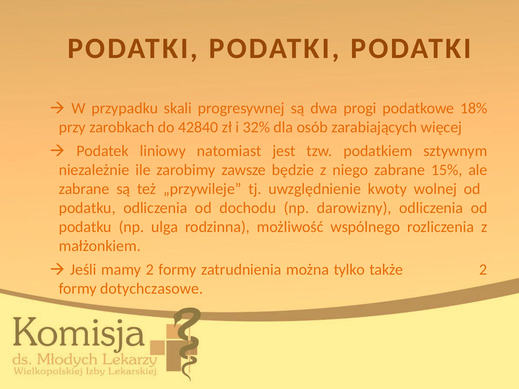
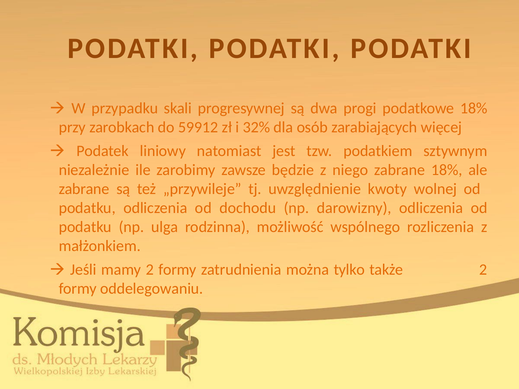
42840: 42840 -> 59912 (198, 127)
zabrane 15%: 15% -> 18% (447, 170)
dotychczasowe: dotychczasowe -> oddelegowaniu (152, 289)
